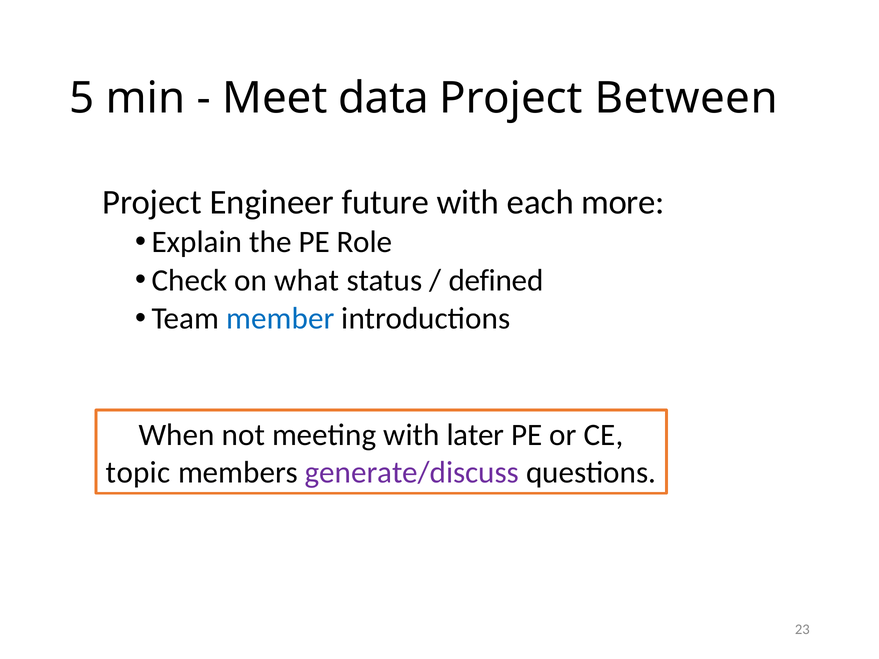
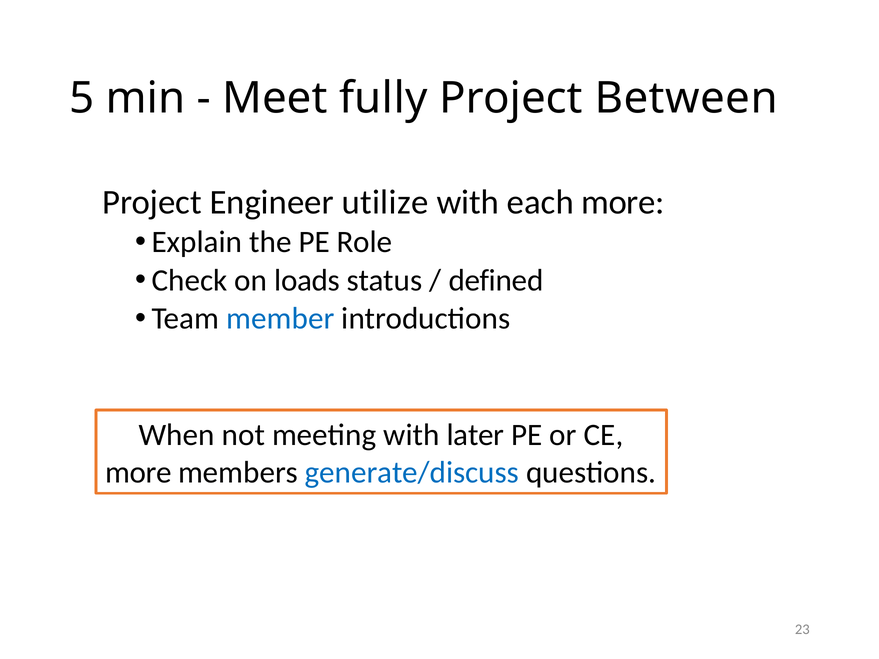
data: data -> fully (383, 98)
future: future -> utilize (385, 203)
what: what -> loads (307, 280)
topic: topic -> more (139, 473)
generate/discuss colour: purple -> blue (412, 473)
